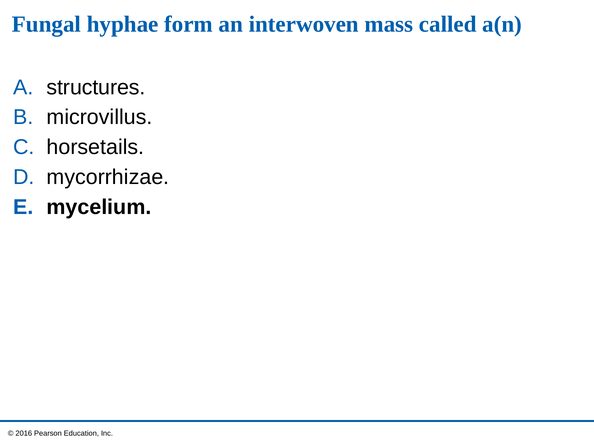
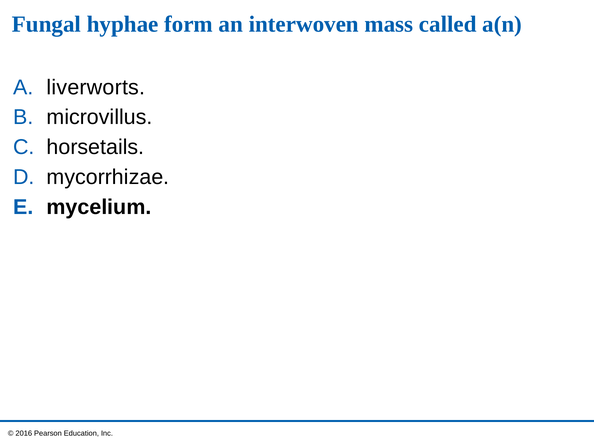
structures: structures -> liverworts (96, 87)
